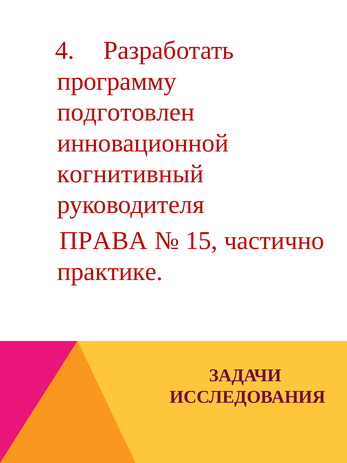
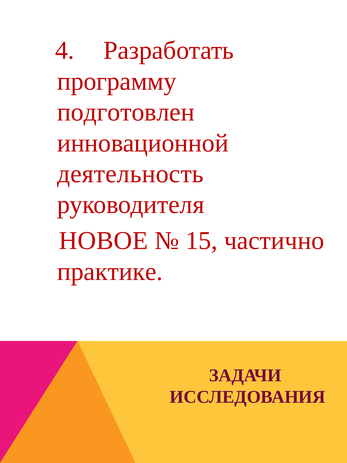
когнитивный: когнитивный -> деятельность (130, 174)
ПРАВА: ПРАВА -> НОВОЕ (103, 241)
